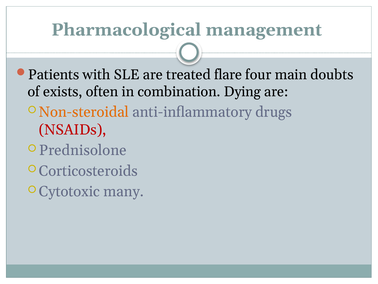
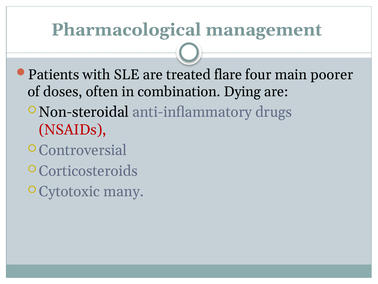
doubts: doubts -> poorer (332, 74)
exists: exists -> doses (63, 92)
Non-steroidal colour: orange -> black (84, 112)
Prednisolone: Prednisolone -> Controversial (83, 150)
